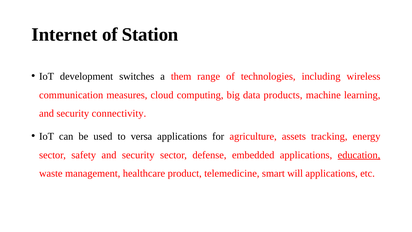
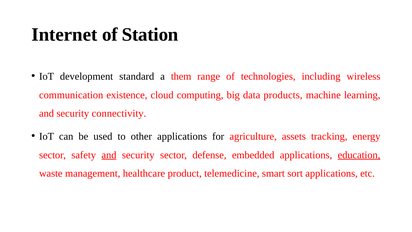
switches: switches -> standard (137, 76)
measures: measures -> existence (127, 95)
versa: versa -> other (141, 136)
and underline: none -> present (109, 155)
will: will -> sort (295, 173)
